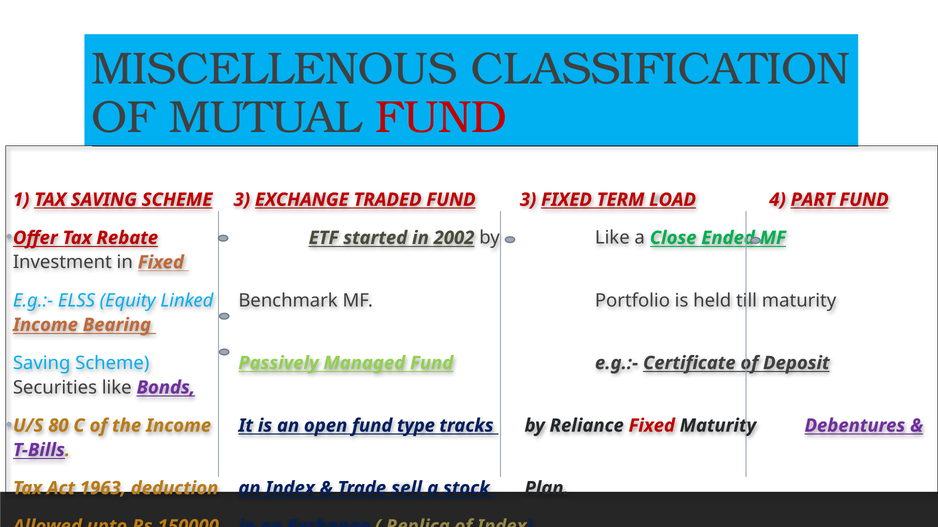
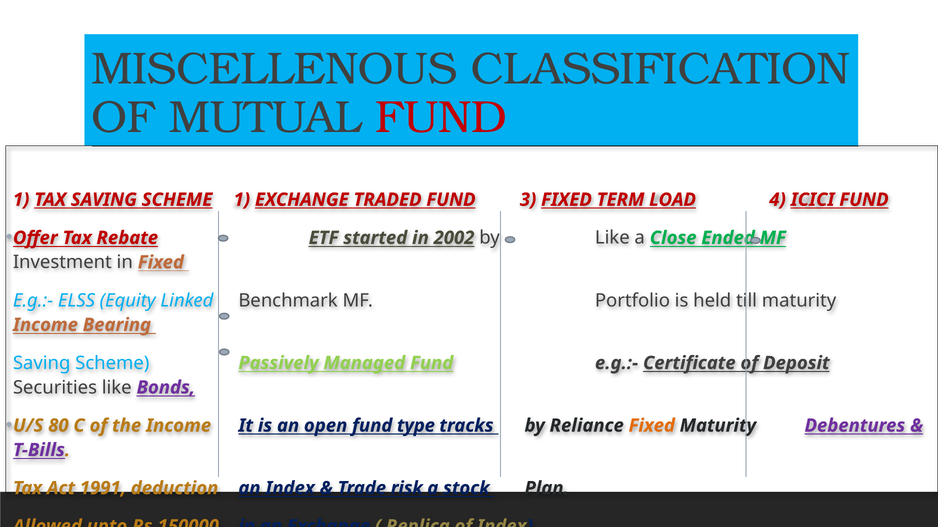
SCHEME 3: 3 -> 1 (242, 200)
PART: PART -> ICICI (813, 200)
Fixed colour: red -> orange (652, 426)
1963: 1963 -> 1991 (103, 489)
sell: sell -> risk (407, 489)
